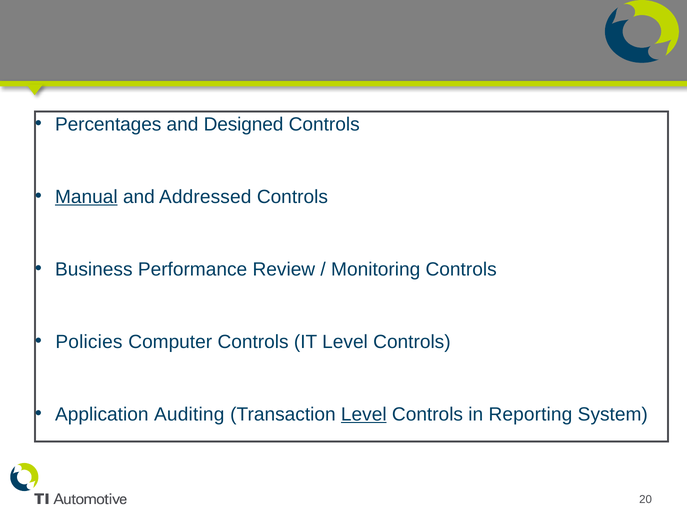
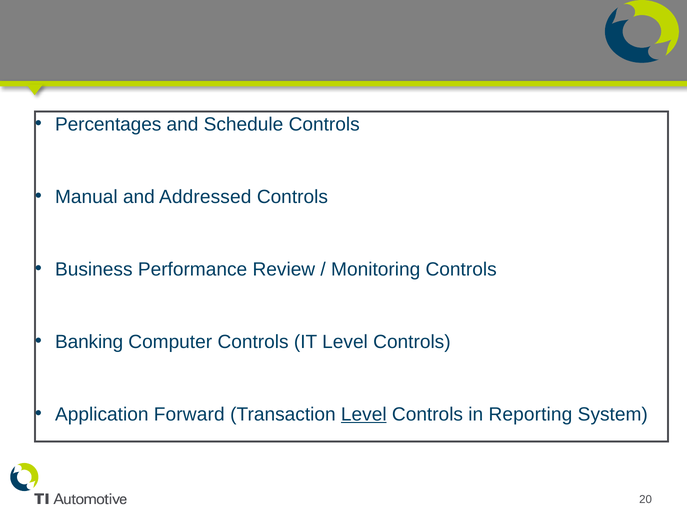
Designed: Designed -> Schedule (243, 124)
Manual underline: present -> none (86, 197)
Policies: Policies -> Banking (89, 342)
Auditing: Auditing -> Forward (189, 414)
